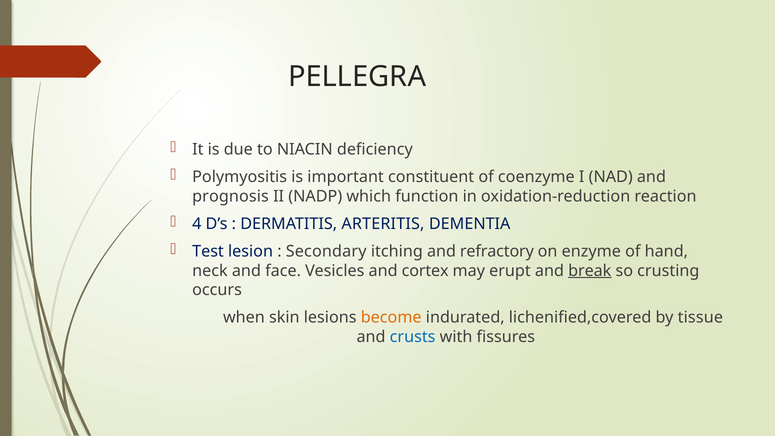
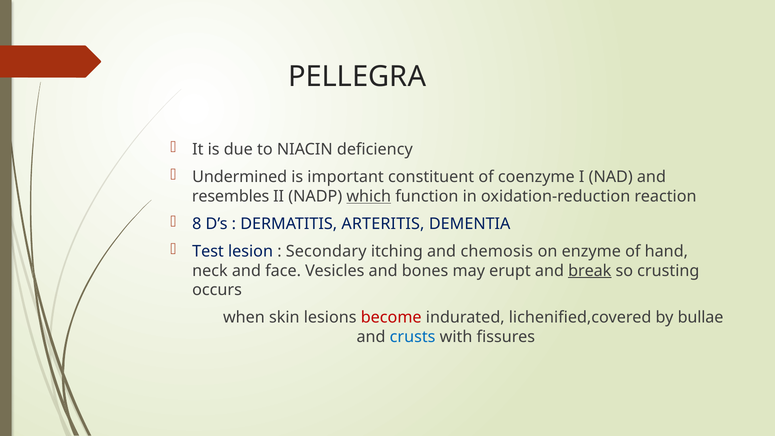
Polymyositis: Polymyositis -> Undermined (240, 177)
prognosis: prognosis -> resembles (231, 196)
which underline: none -> present (369, 196)
4: 4 -> 8 (197, 224)
refractory: refractory -> chemosis (497, 251)
cortex: cortex -> bones (425, 271)
become colour: orange -> red (391, 318)
tissue: tissue -> bullae (700, 318)
